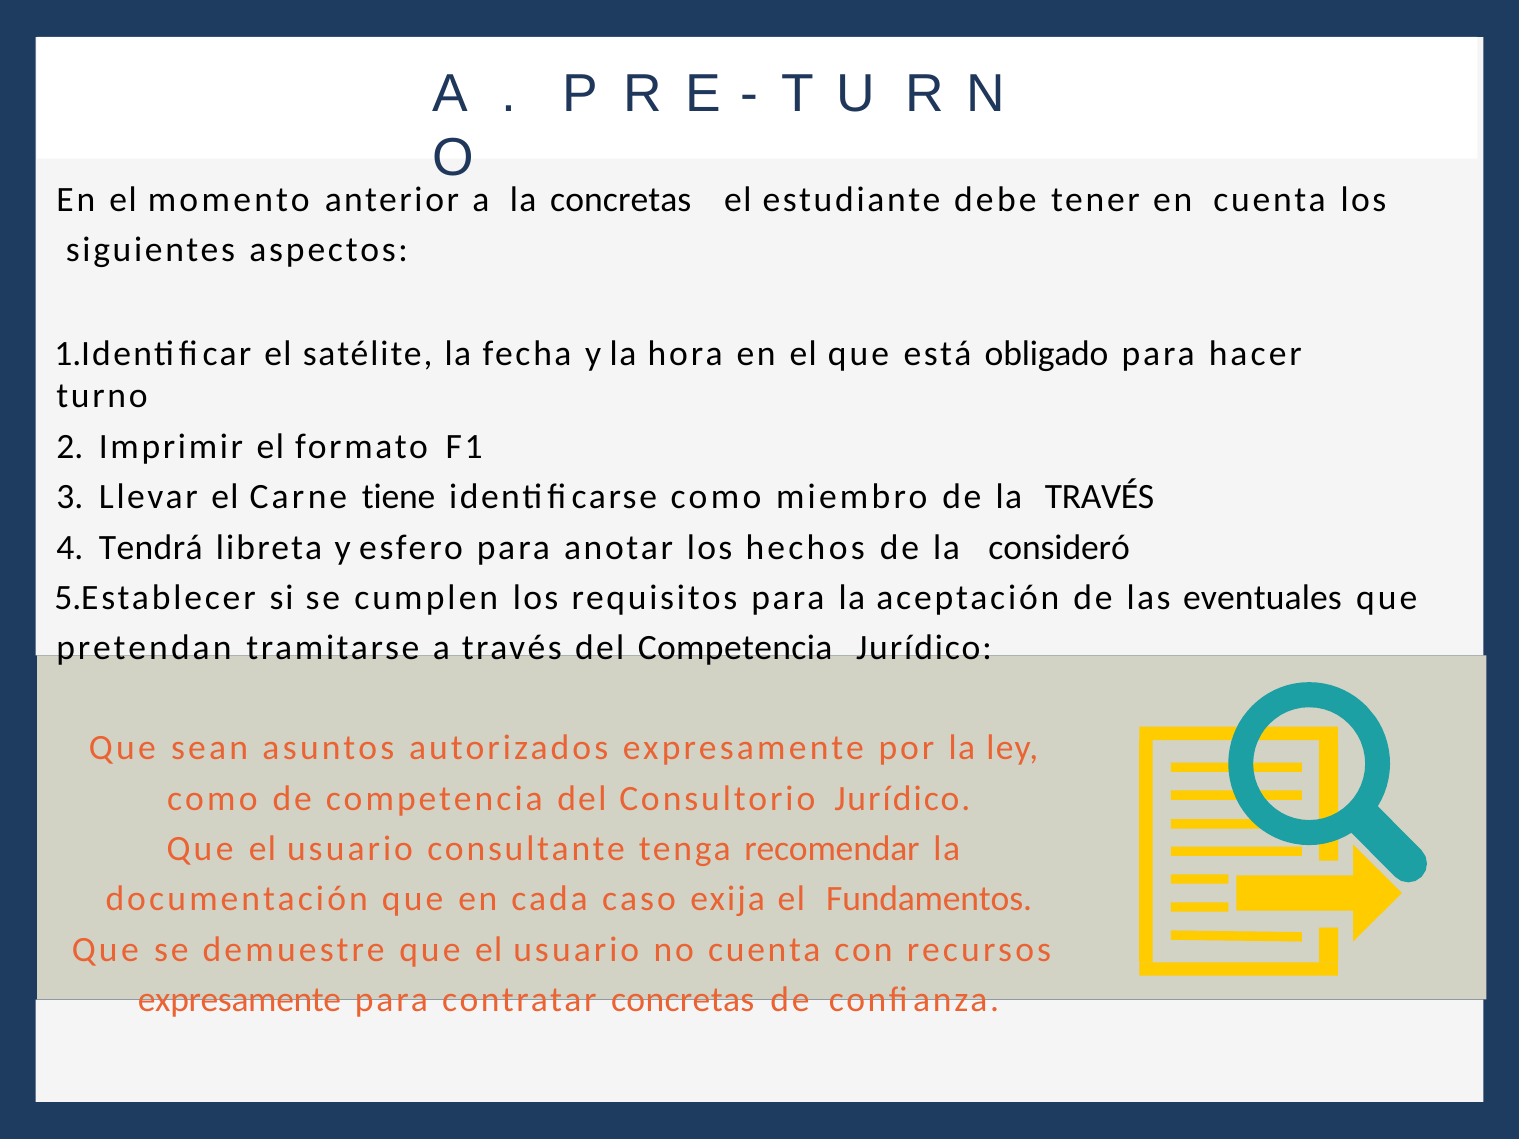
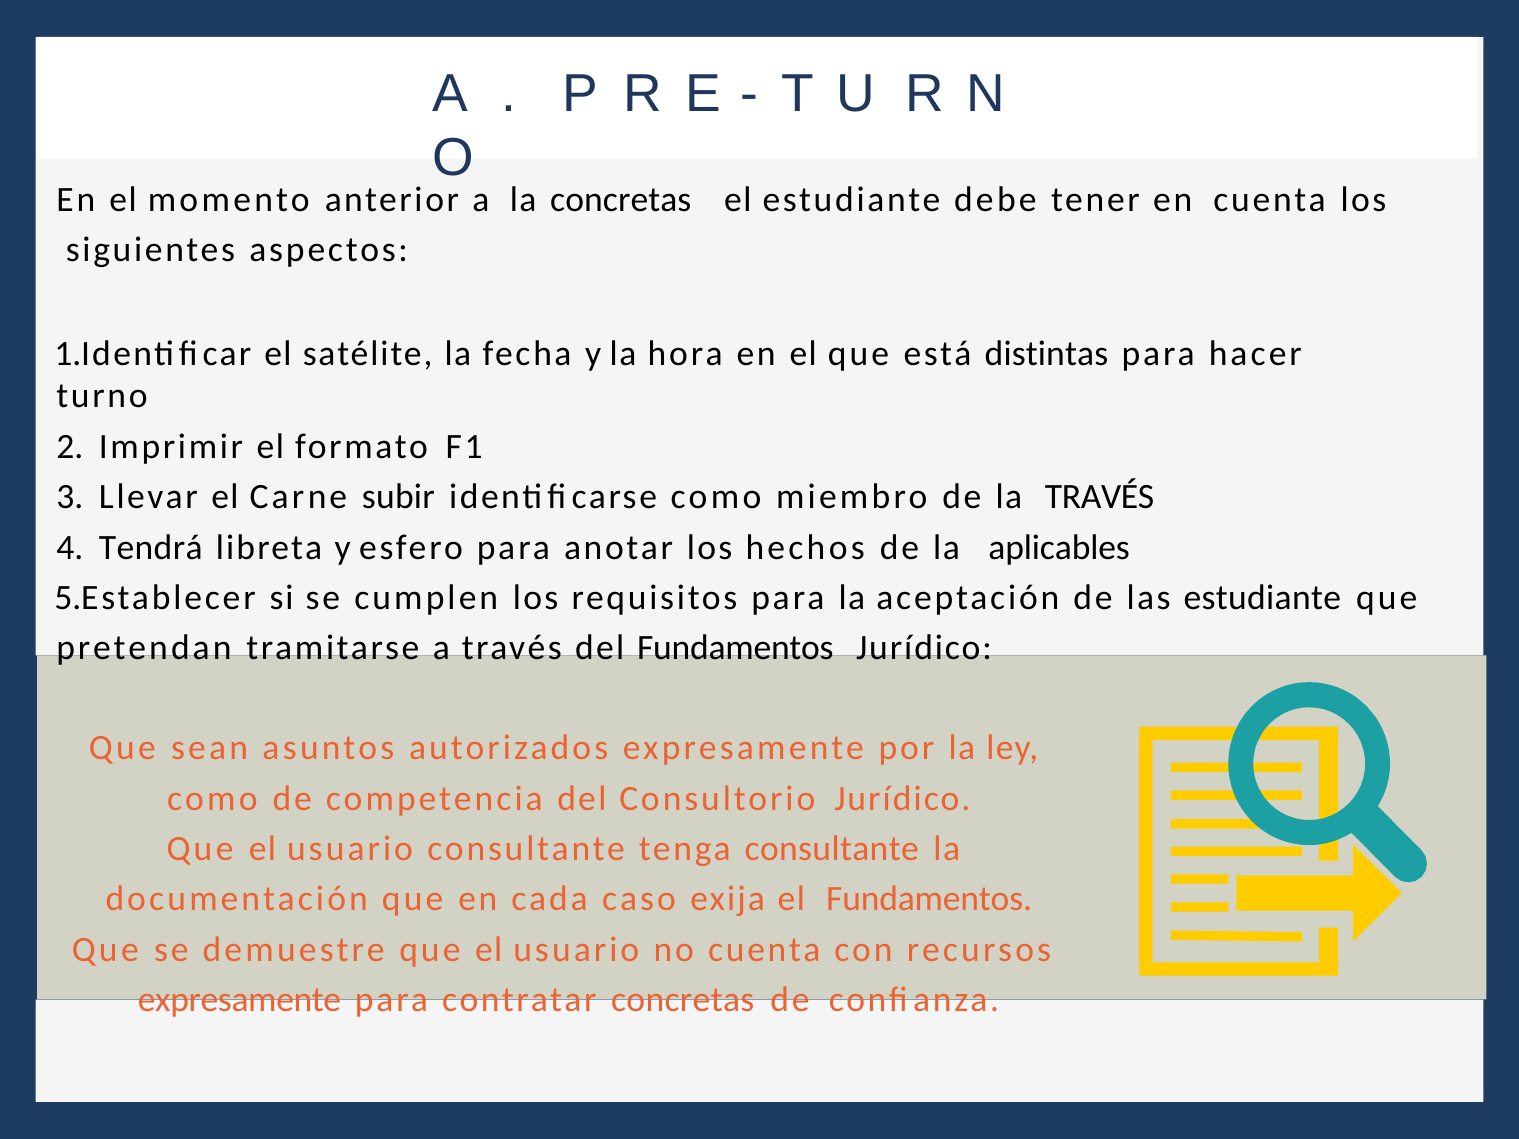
obligado: obligado -> distintas (1046, 353)
tiene: tiene -> subir (398, 497)
consideró: consideró -> aplicables (1059, 547)
las eventuales: eventuales -> estudiante (1262, 598)
del Competencia: Competencia -> Fundamentos (735, 648)
tenga recomendar: recomendar -> consultante (832, 849)
